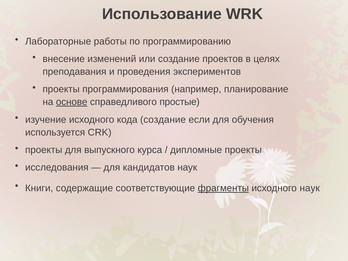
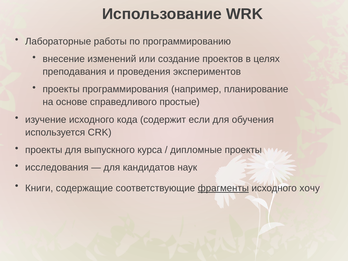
основе underline: present -> none (72, 102)
кода создание: создание -> содержит (163, 120)
исходного наук: наук -> хочу (310, 188)
